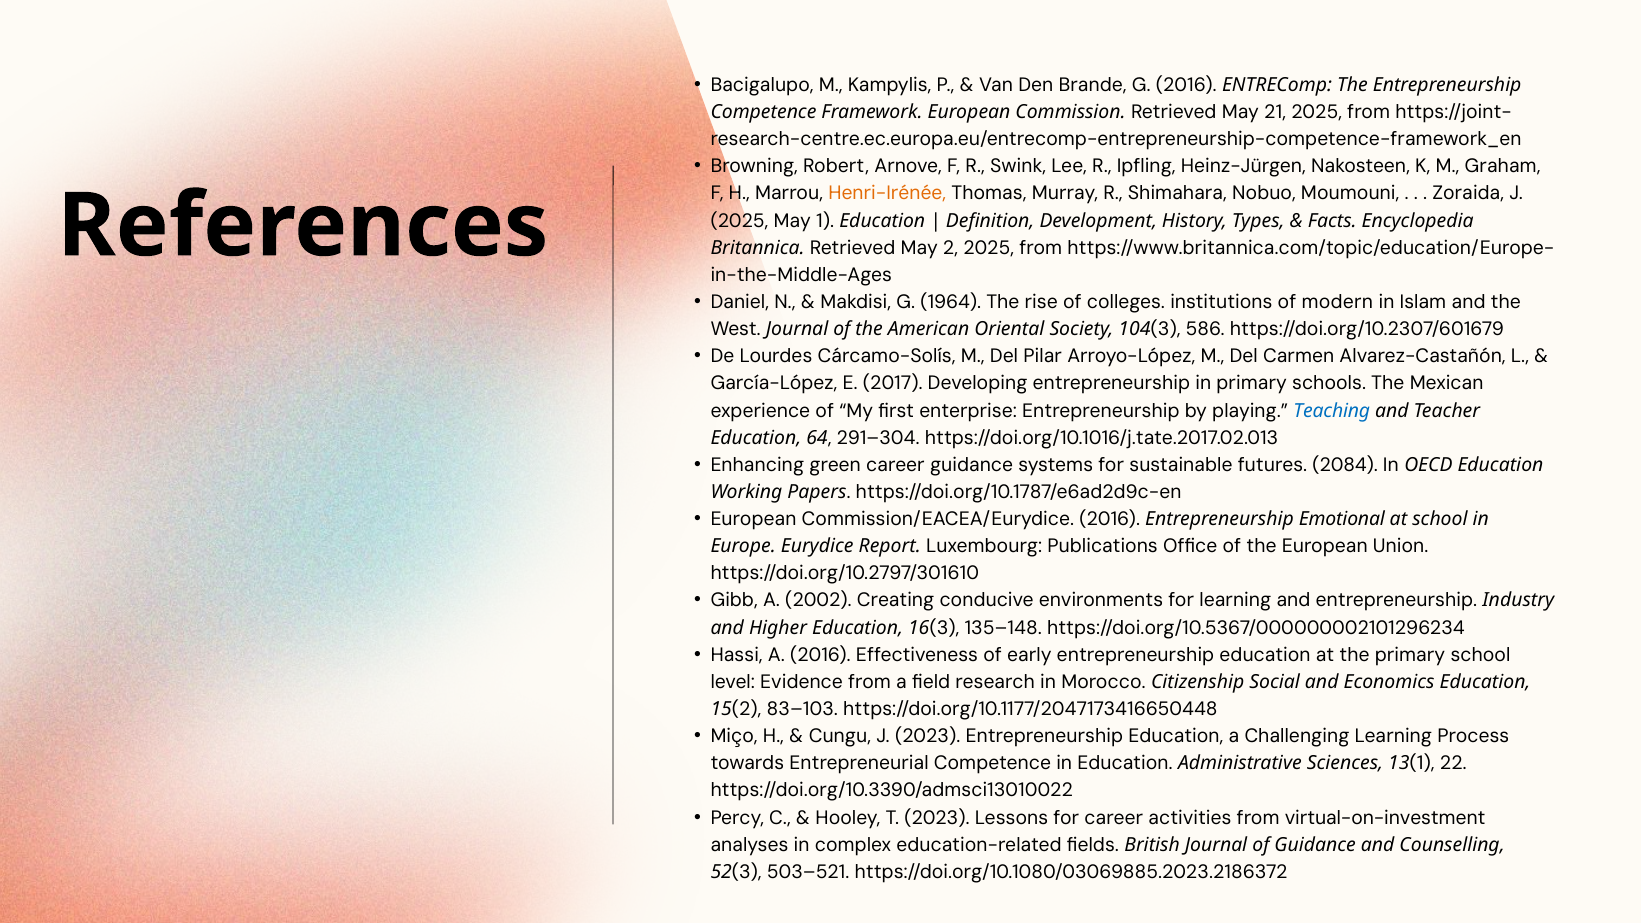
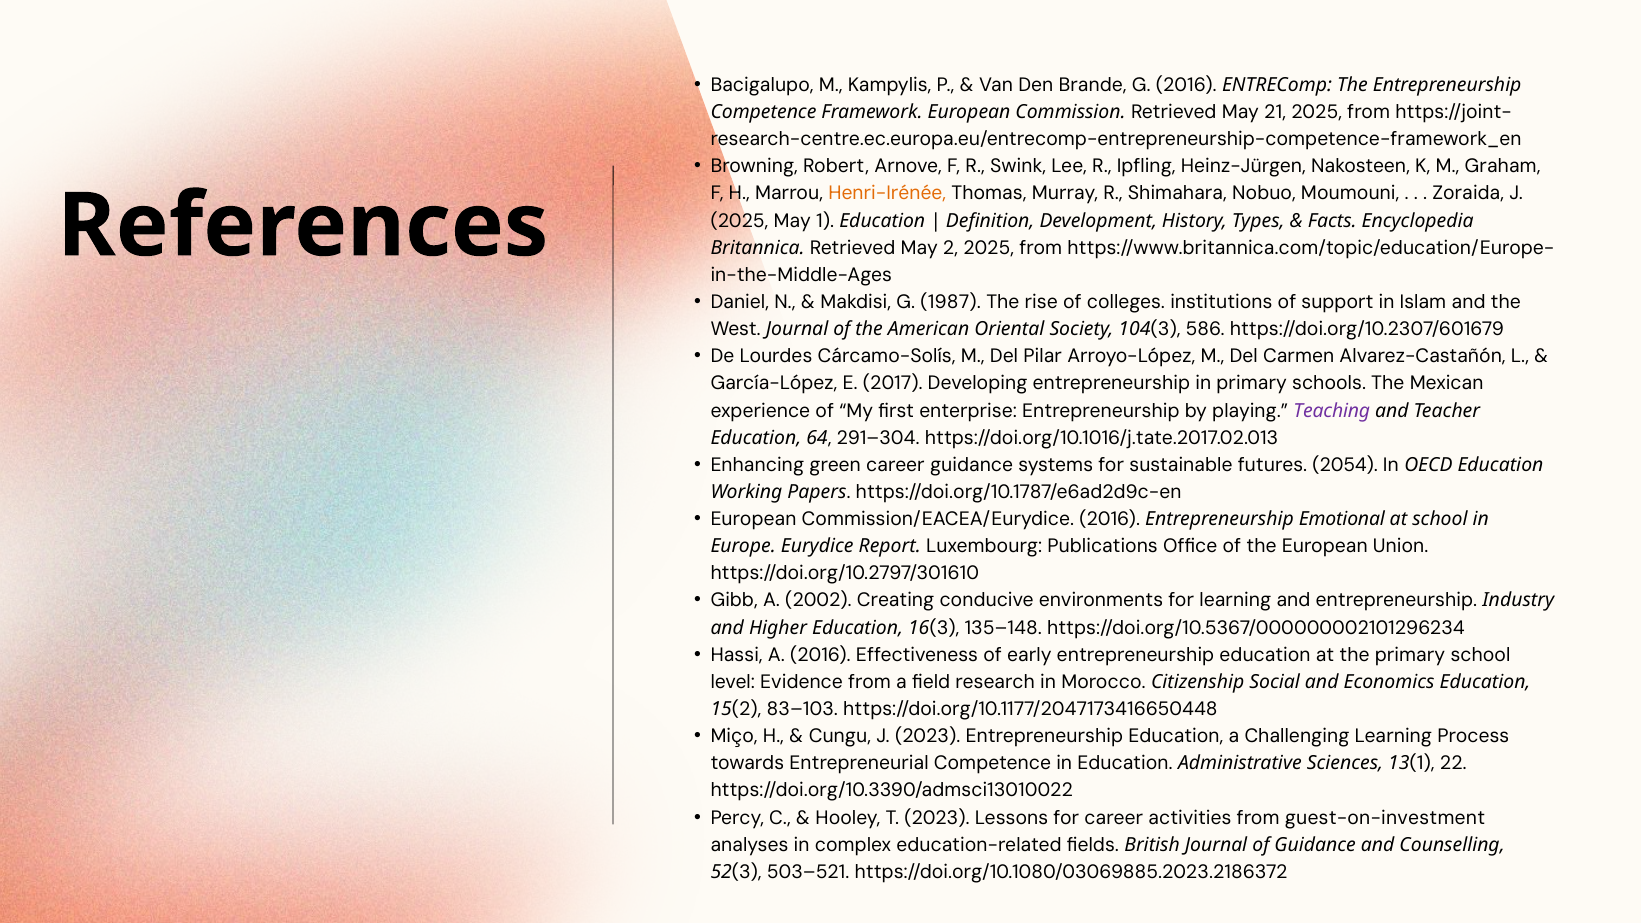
1964: 1964 -> 1987 (951, 302)
modern: modern -> support (1337, 302)
Teaching colour: blue -> purple (1332, 411)
2084: 2084 -> 2054 (1345, 465)
virtual-on-investment: virtual-on-investment -> guest-on-investment (1385, 818)
